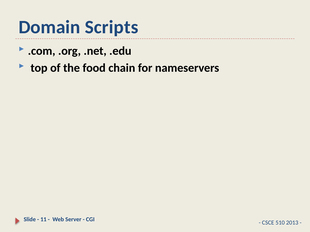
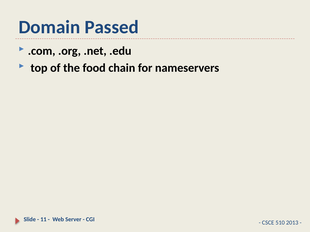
Scripts: Scripts -> Passed (112, 27)
